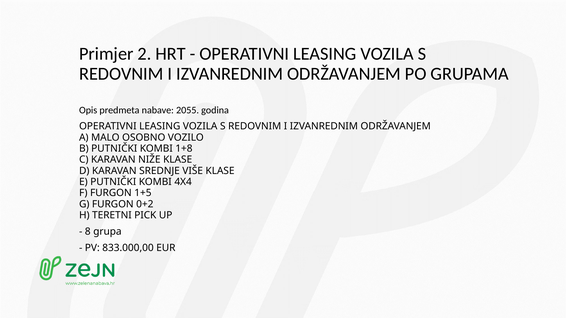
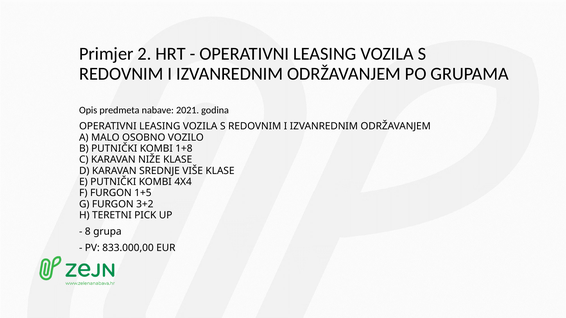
2055: 2055 -> 2021 (188, 110)
0+2: 0+2 -> 3+2 (145, 204)
